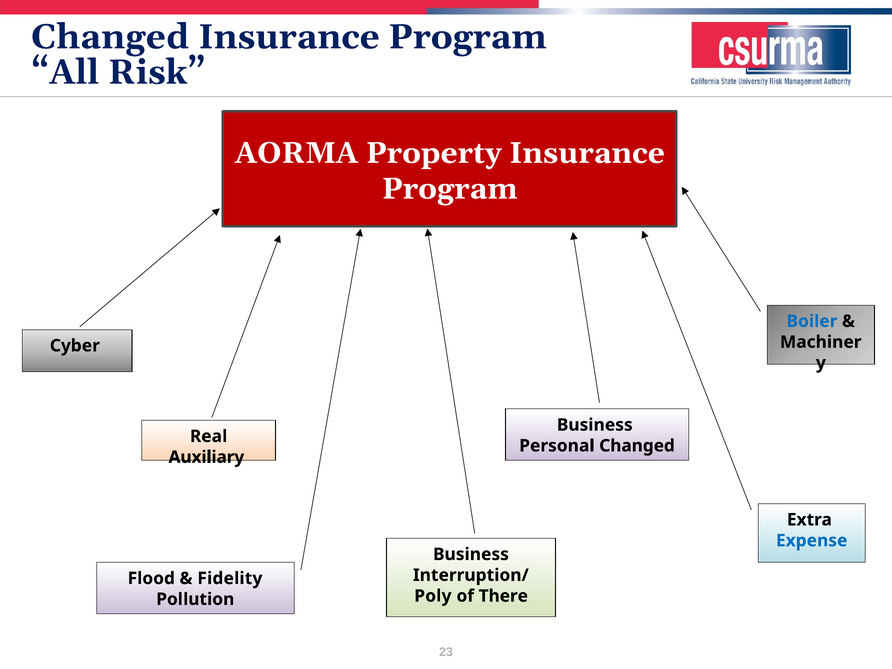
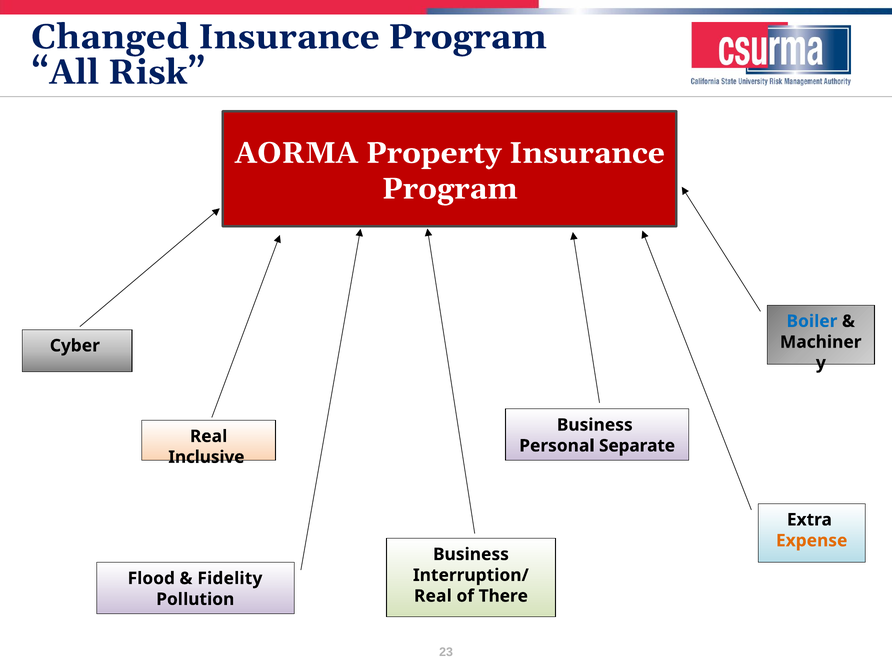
Personal Changed: Changed -> Separate (637, 446)
Auxiliary: Auxiliary -> Inclusive (206, 457)
Expense colour: blue -> orange (812, 541)
Poly: Poly -> Real (433, 596)
